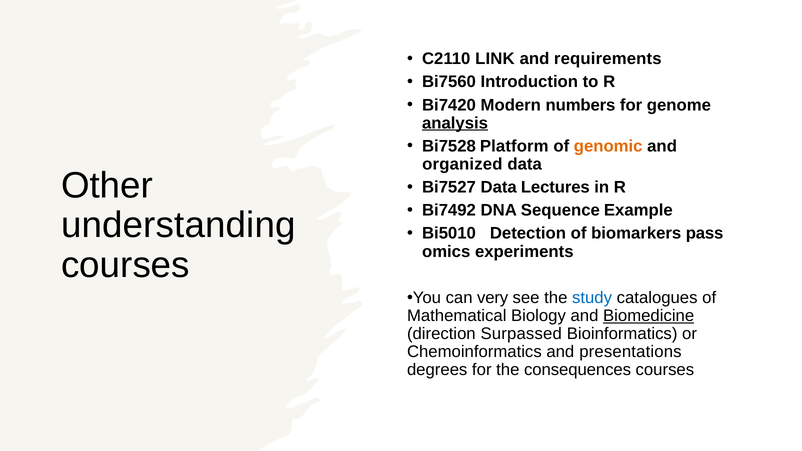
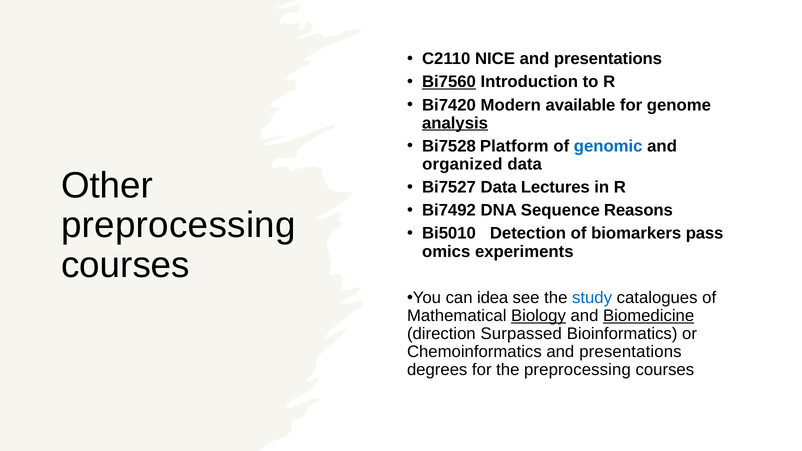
LINK: LINK -> NICE (495, 59)
requirements: requirements -> presentations (608, 59)
Bi7560 underline: none -> present (449, 82)
numbers: numbers -> available (581, 105)
genomic colour: orange -> blue (608, 146)
Example: Example -> Reasons (638, 210)
understanding: understanding -> preprocessing (178, 225)
very: very -> idea (493, 298)
Biology underline: none -> present (538, 316)
the consequences: consequences -> preprocessing (577, 370)
